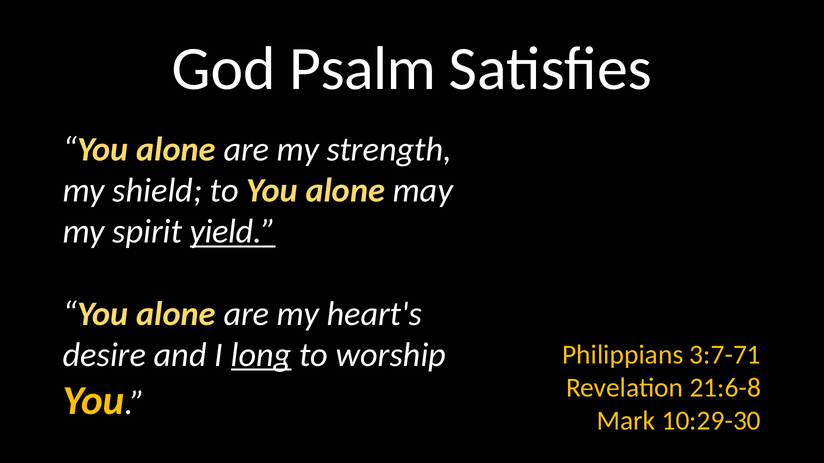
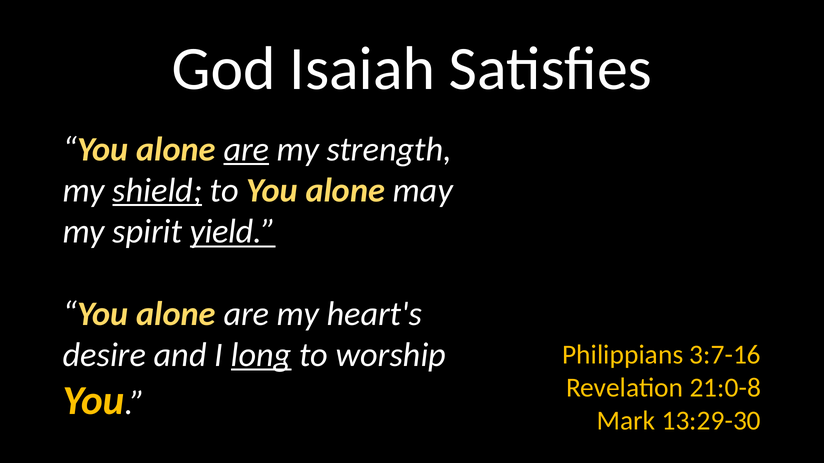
Psalm: Psalm -> Isaiah (362, 69)
are underline: none -> present (246, 149)
shield underline: none -> present (157, 191)
3:7-71: 3:7-71 -> 3:7-16 (725, 355)
21:6-8: 21:6-8 -> 21:0-8 (725, 388)
10:29-30: 10:29-30 -> 13:29-30 (711, 421)
